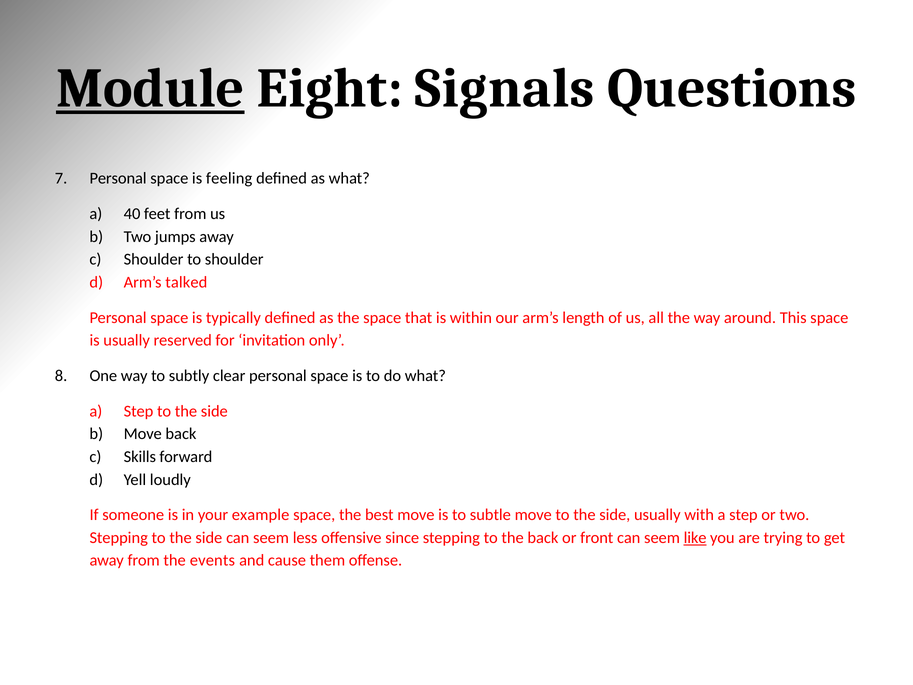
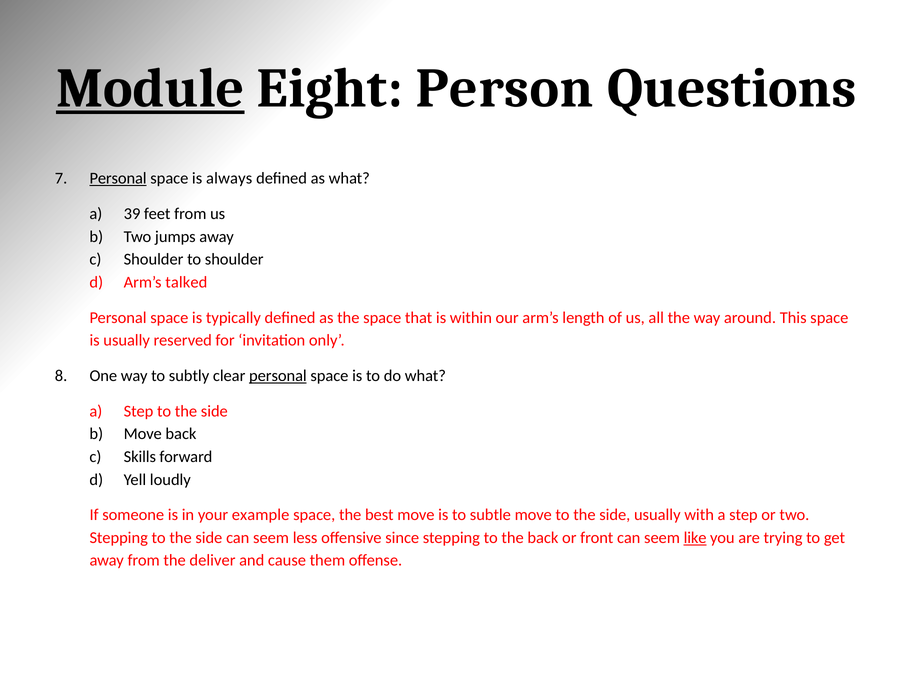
Signals: Signals -> Person (505, 88)
Personal underline: none -> present (118, 178)
feeling: feeling -> always (229, 178)
40: 40 -> 39 (132, 214)
personal underline: none -> present (278, 376)
events: events -> deliver (212, 560)
